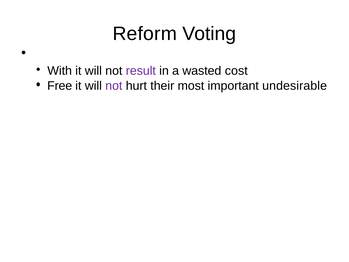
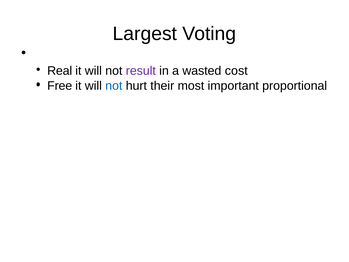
Reform: Reform -> Largest (145, 34)
With: With -> Real (60, 71)
not colour: purple -> blue (114, 86)
undesirable: undesirable -> proportional (295, 86)
